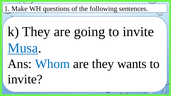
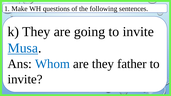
wants: wants -> father (132, 64)
